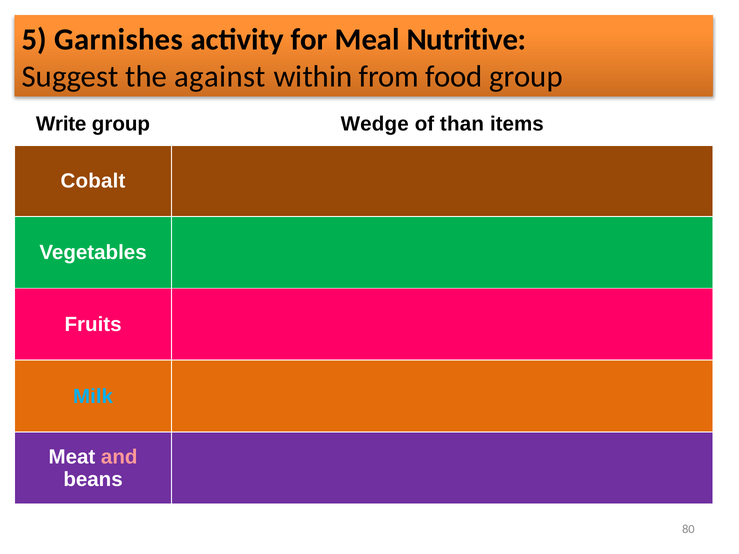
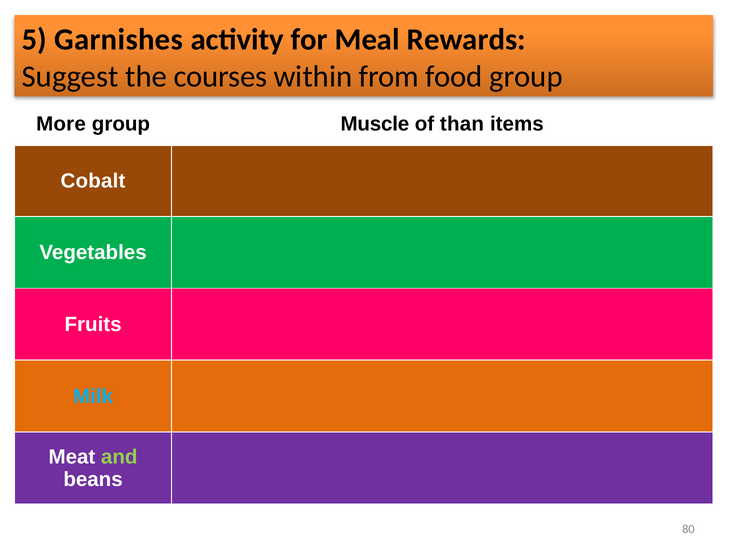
Nutritive: Nutritive -> Rewards (466, 39)
against: against -> courses (220, 76)
Write: Write -> More (61, 124)
Wedge: Wedge -> Muscle (375, 124)
and colour: pink -> light green (119, 457)
